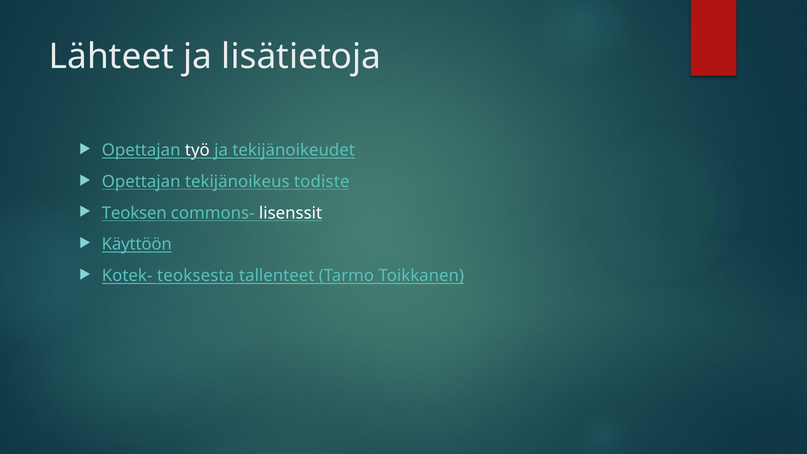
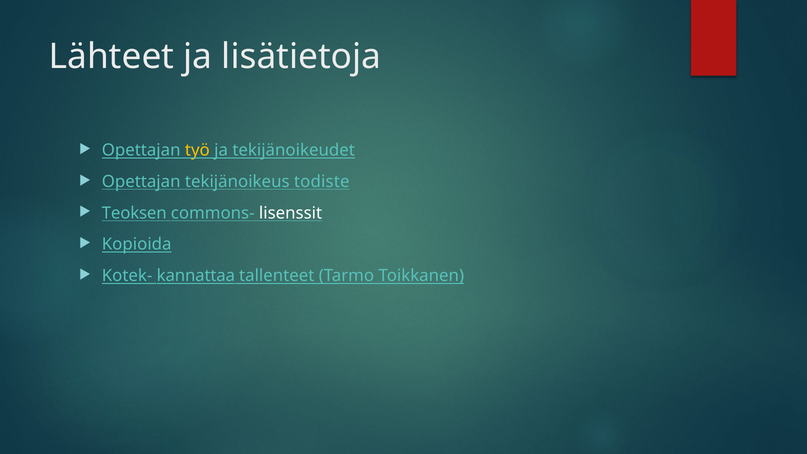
työ colour: white -> yellow (197, 150)
Käyttöön: Käyttöön -> Kopioida (137, 244)
teoksesta: teoksesta -> kannattaa (196, 276)
